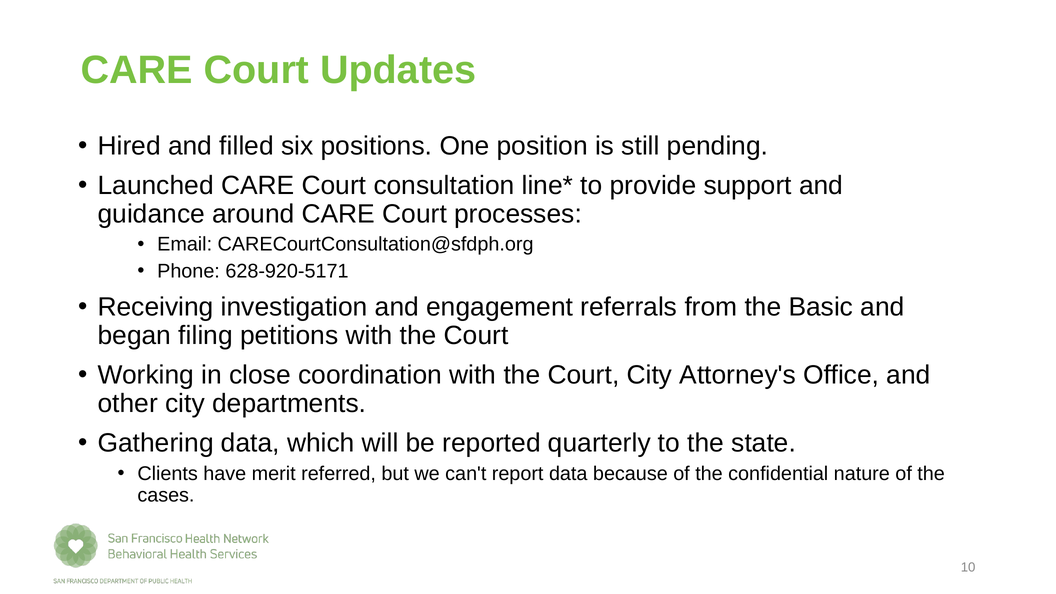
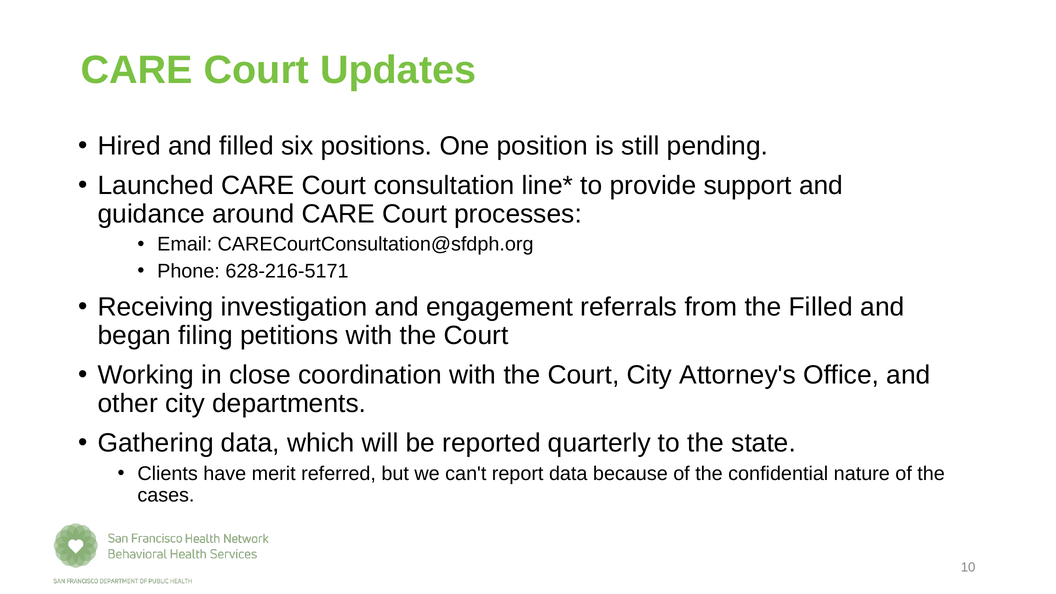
628-920-5171: 628-920-5171 -> 628-216-5171 (287, 271)
the Basic: Basic -> Filled (821, 307)
